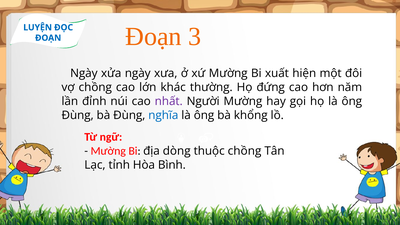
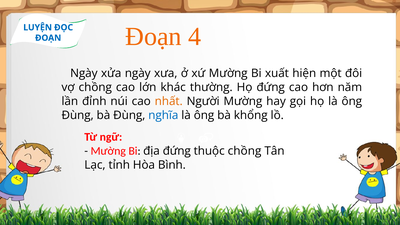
3: 3 -> 4 (195, 37)
nhất colour: purple -> orange (169, 101)
địa dòng: dòng -> đứng (177, 151)
